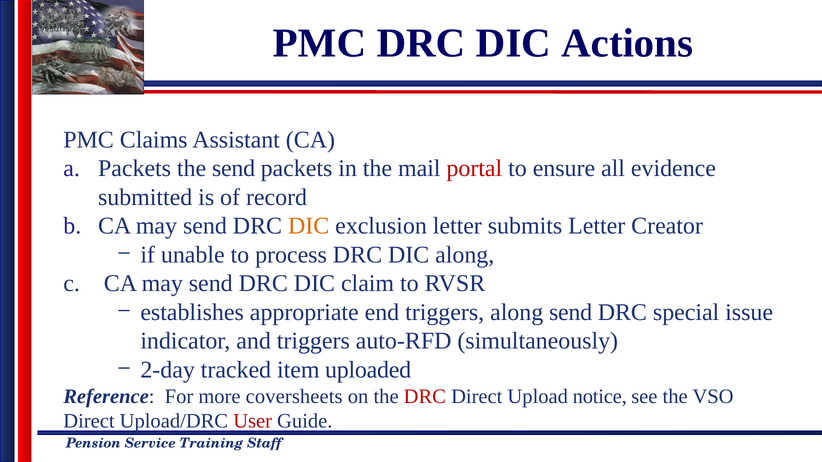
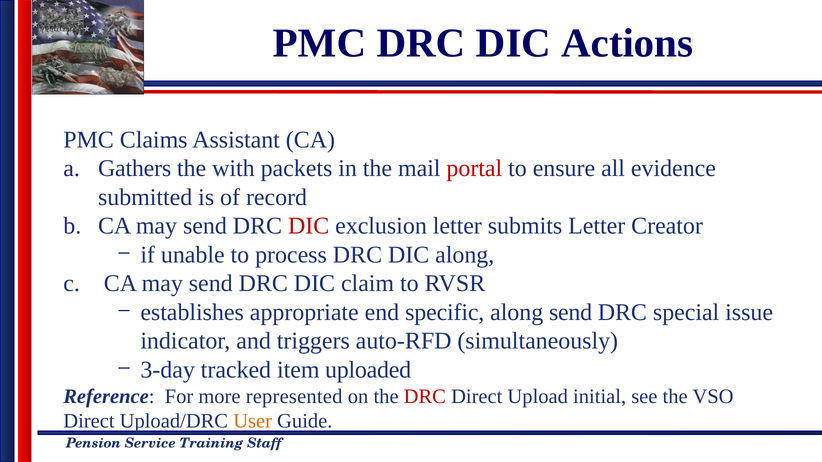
Packets: Packets -> Gathers (135, 169)
the send: send -> with (233, 169)
DIC colour: orange -> red (309, 226)
end triggers: triggers -> specific (445, 313)
2-day: 2-day -> 3-day (168, 370)
coversheets: coversheets -> represented (294, 397)
notice: notice -> initial (600, 397)
User colour: red -> orange (253, 421)
